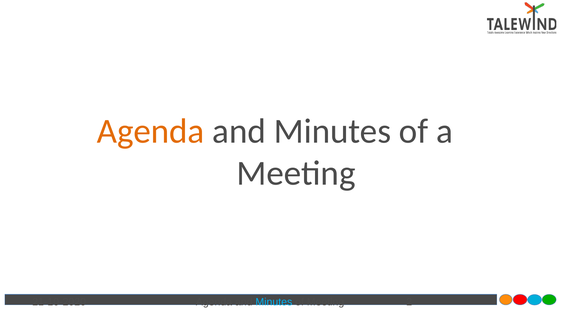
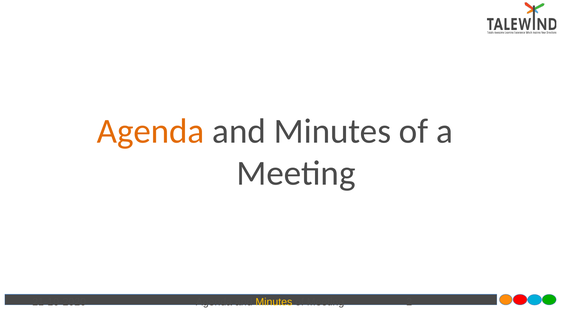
Minutes colour: light blue -> yellow (274, 302)
